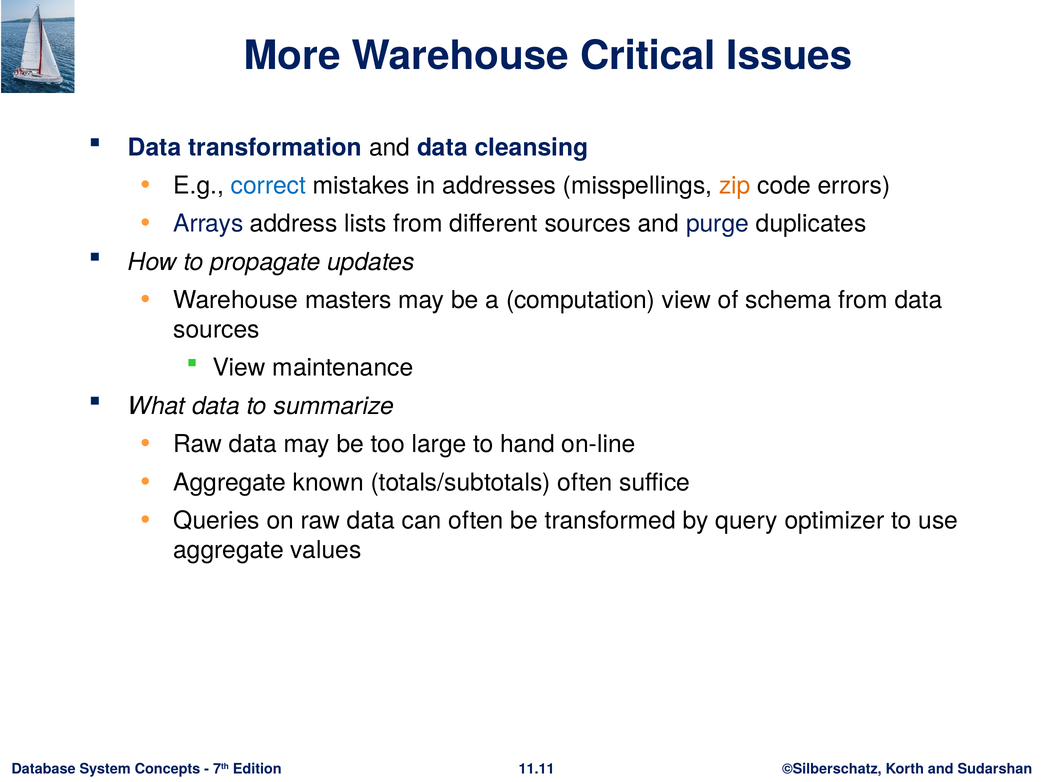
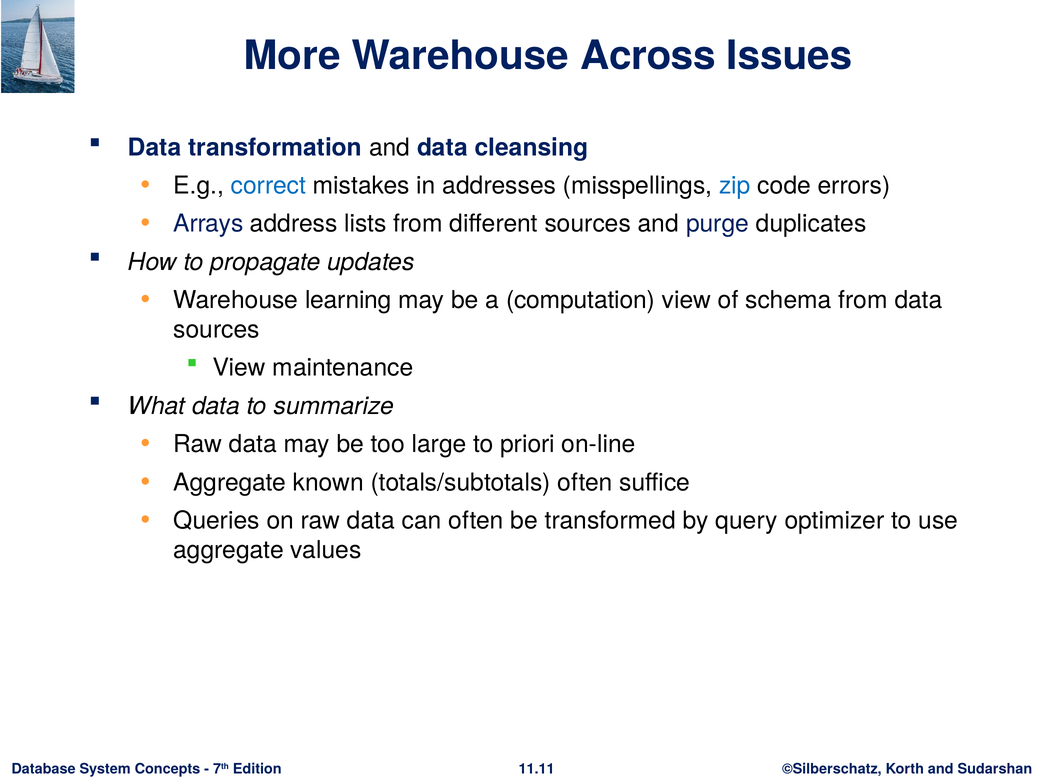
Critical: Critical -> Across (648, 56)
zip colour: orange -> blue (735, 186)
masters: masters -> learning (348, 300)
hand: hand -> priori (528, 444)
